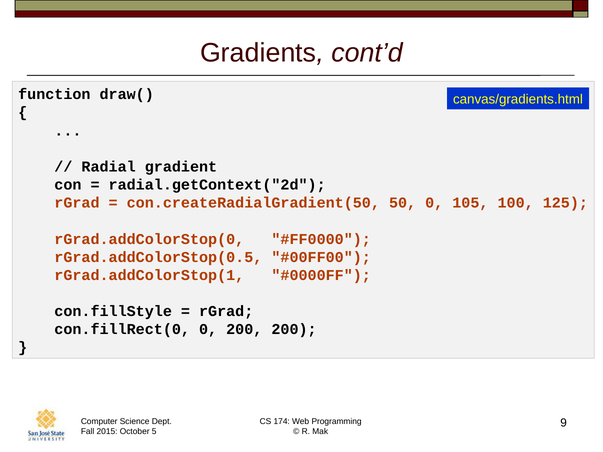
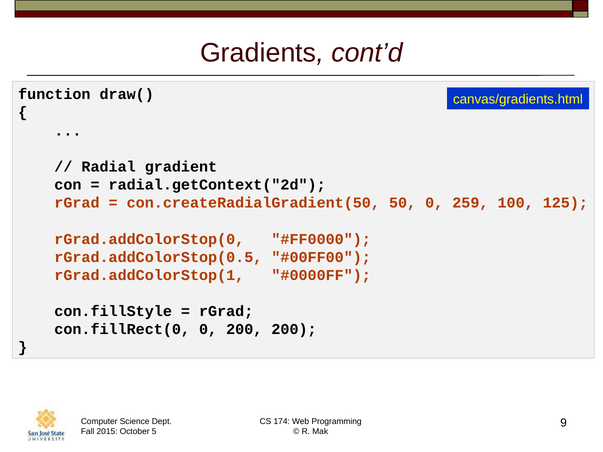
105: 105 -> 259 (470, 203)
